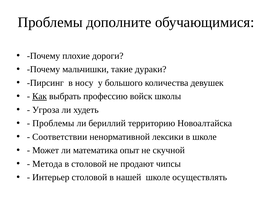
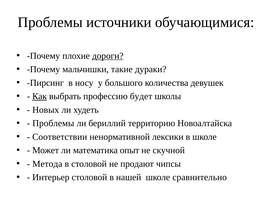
дополните: дополните -> источники (119, 22)
дороги underline: none -> present (108, 56)
войск: войск -> будет (141, 96)
Угроза: Угроза -> Новых (46, 110)
осуществлять: осуществлять -> сравнительно (200, 177)
